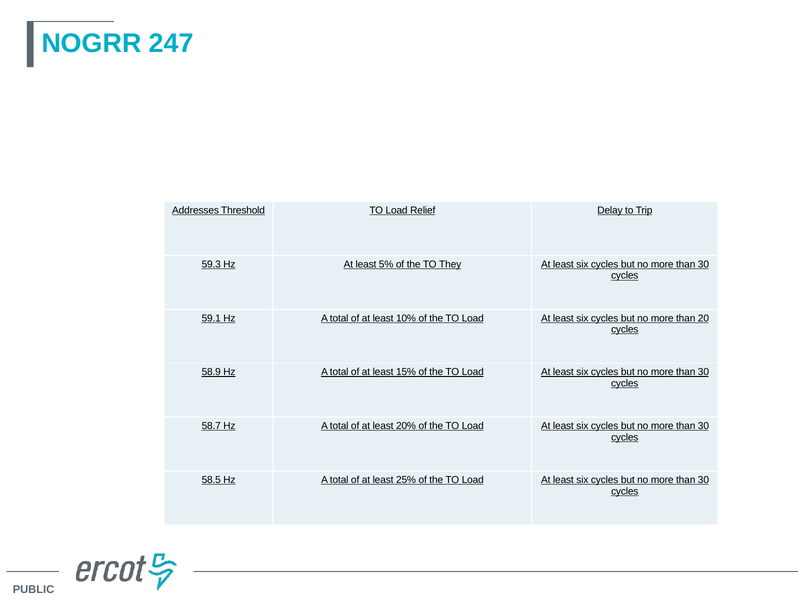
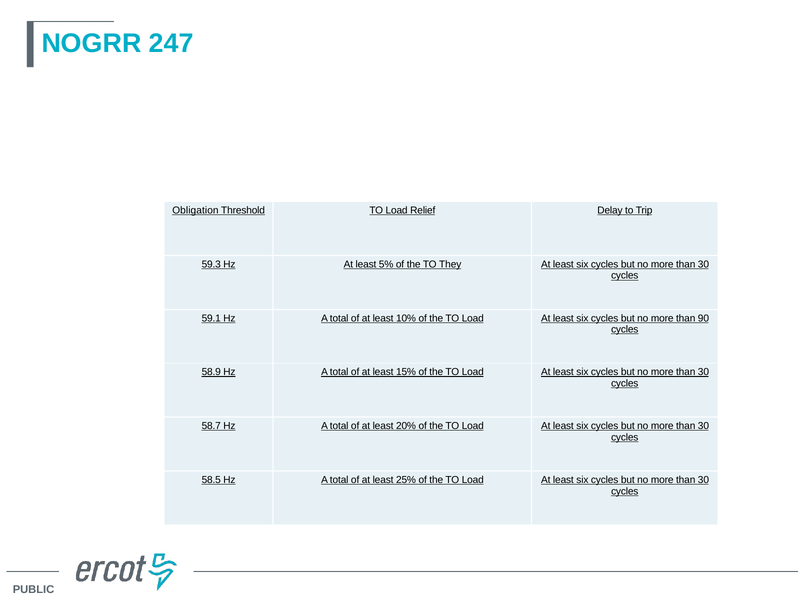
Addresses: Addresses -> Obligation (195, 210)
20: 20 -> 90 (703, 318)
